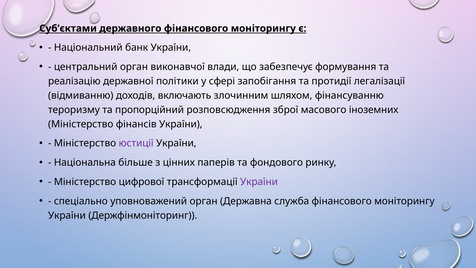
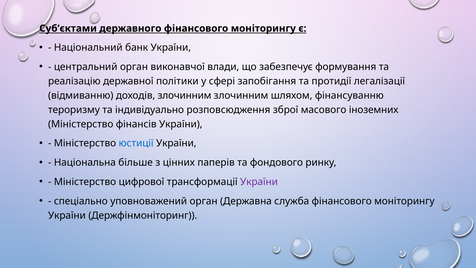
доходів включають: включають -> злочинним (185, 95)
пропорційний: пропорційний -> індивідуально (150, 110)
юстиції colour: purple -> blue (136, 143)
